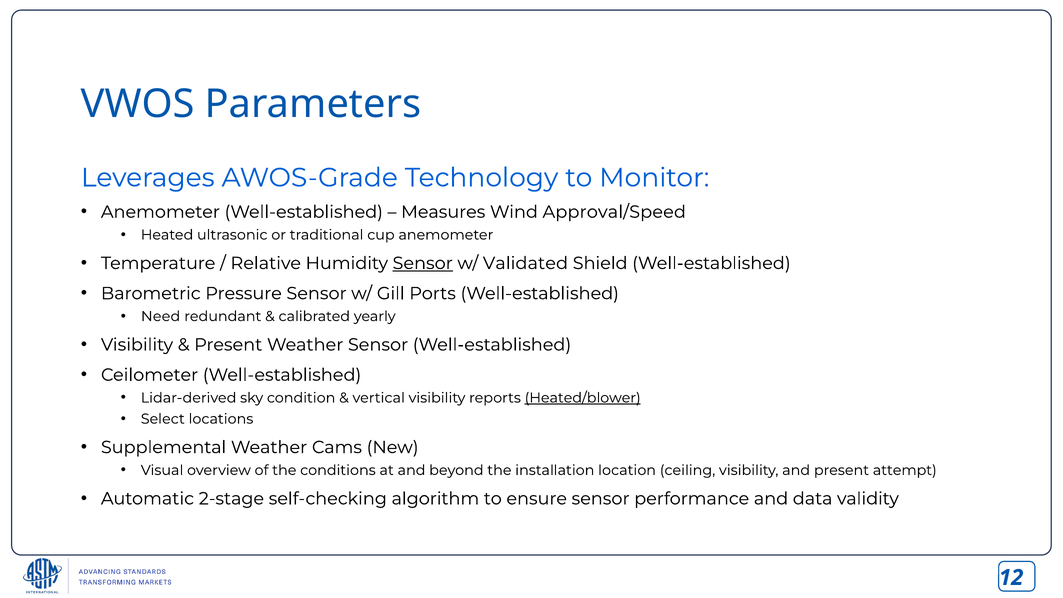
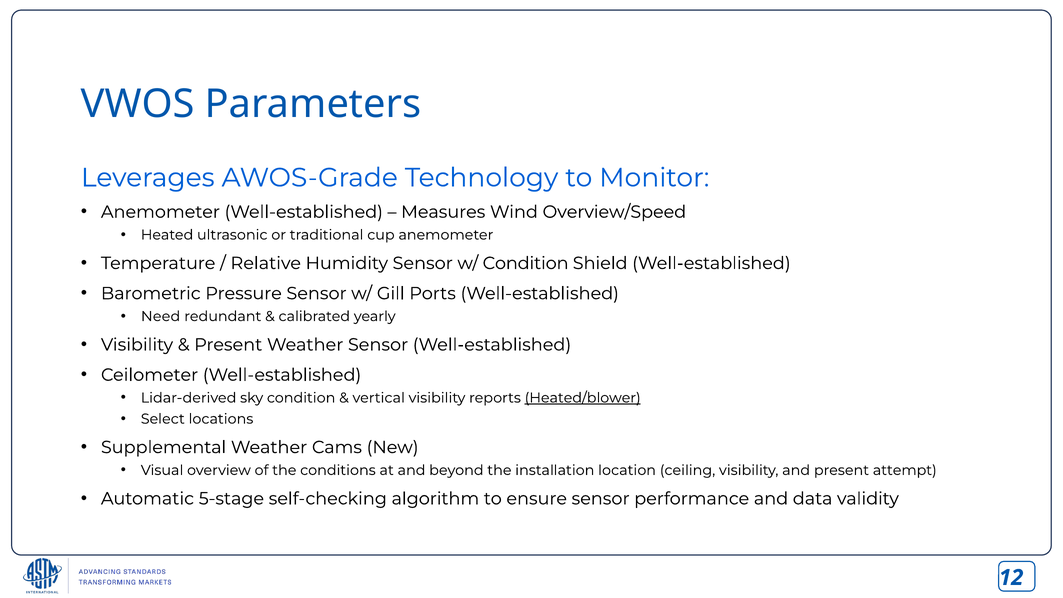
Approval/Speed: Approval/Speed -> Overview/Speed (614, 212)
Sensor underline: present -> none (423, 263)
w/ Validated: Validated -> Condition (526, 263)
2-stage: 2-stage -> 5-stage (231, 499)
